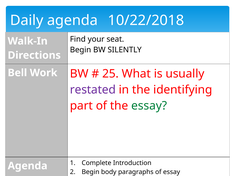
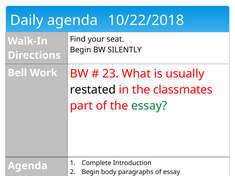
25: 25 -> 23 (110, 74)
restated colour: purple -> black (93, 90)
identifying: identifying -> classmates (183, 90)
